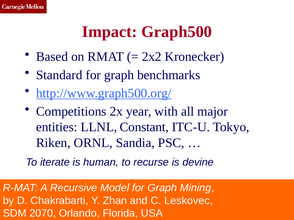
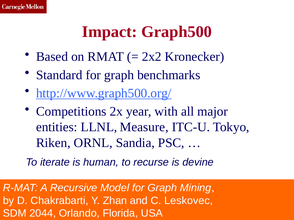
Constant: Constant -> Measure (144, 127)
2070: 2070 -> 2044 (43, 214)
